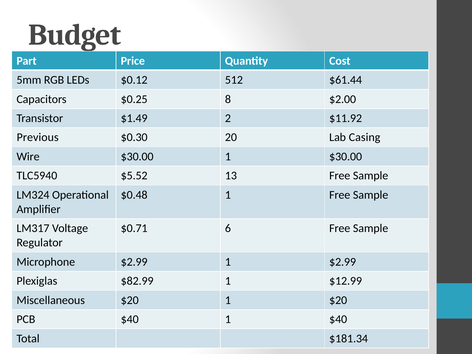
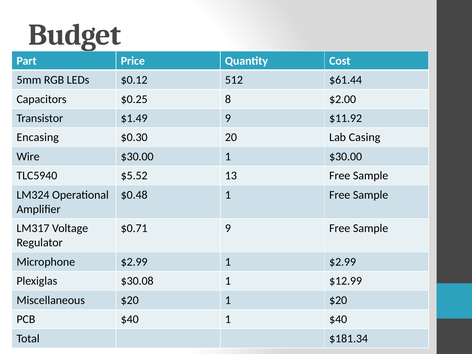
$1.49 2: 2 -> 9 (228, 118)
Previous: Previous -> Encasing (38, 137)
$0.71 6: 6 -> 9 (228, 228)
$82.99: $82.99 -> $30.08 (137, 281)
